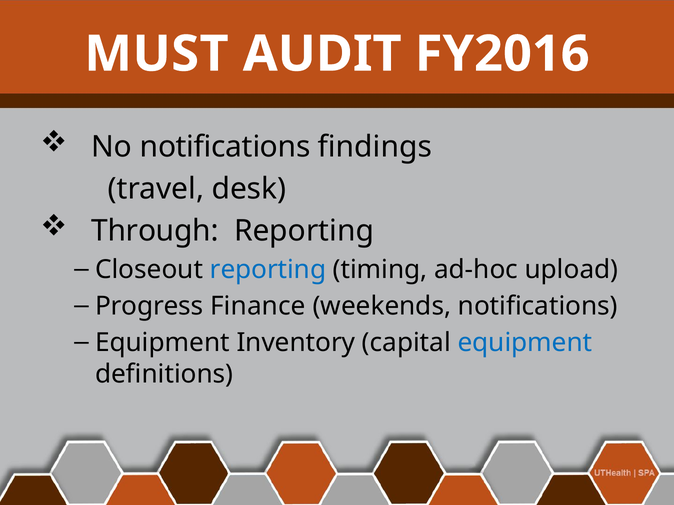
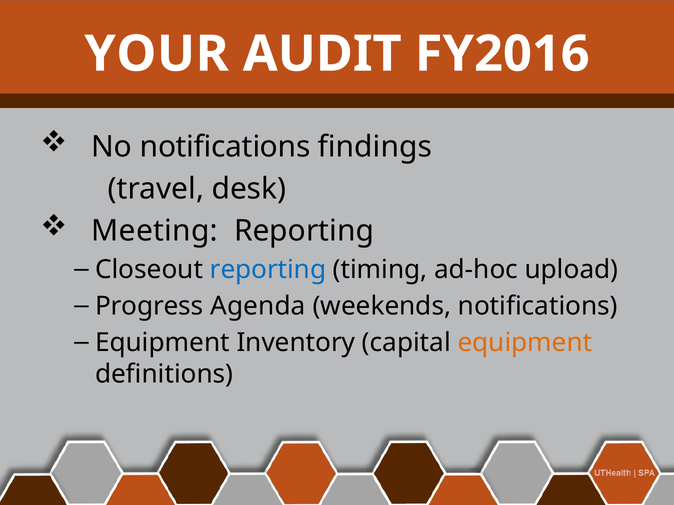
MUST: MUST -> YOUR (156, 54)
Through: Through -> Meeting (155, 231)
Finance: Finance -> Agenda (258, 306)
equipment colour: blue -> orange (525, 343)
